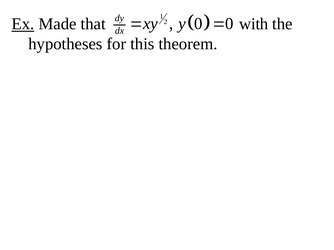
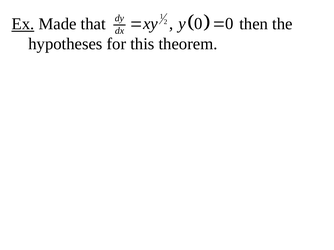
with: with -> then (254, 24)
